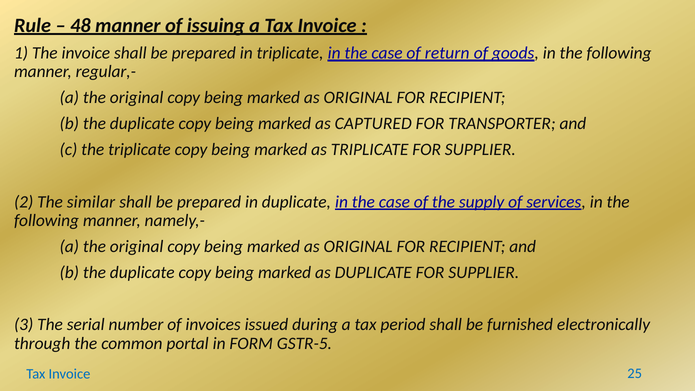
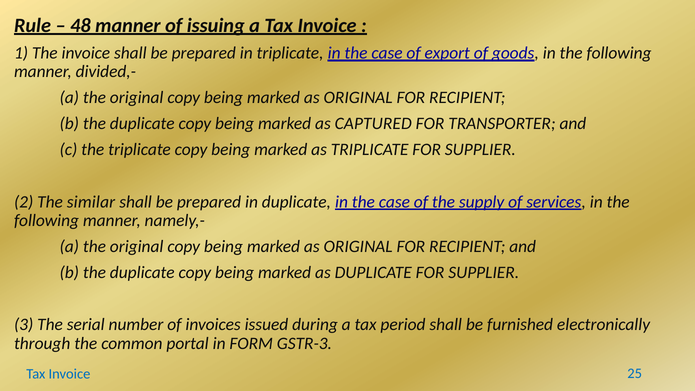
return: return -> export (447, 53)
regular,-: regular,- -> divided,- (106, 72)
GSTR-5: GSTR-5 -> GSTR-3 (304, 343)
